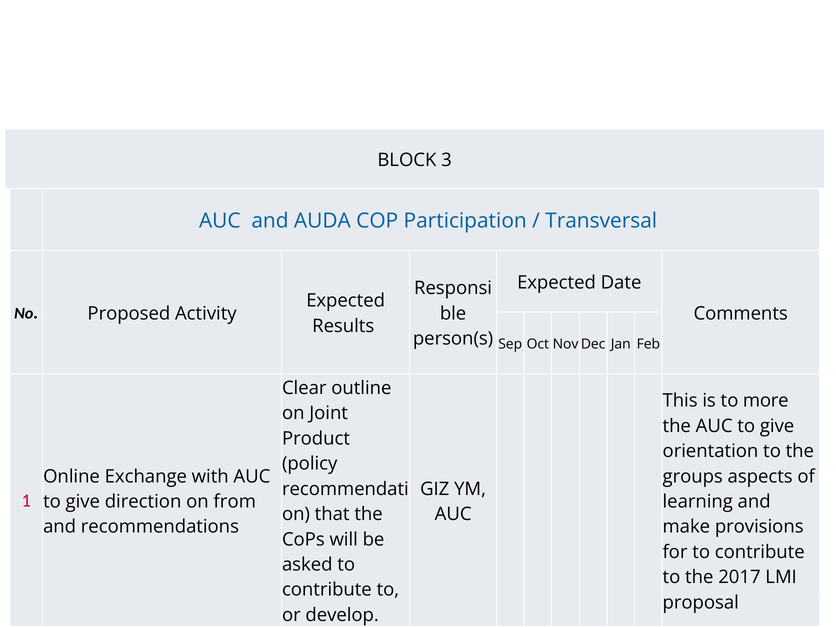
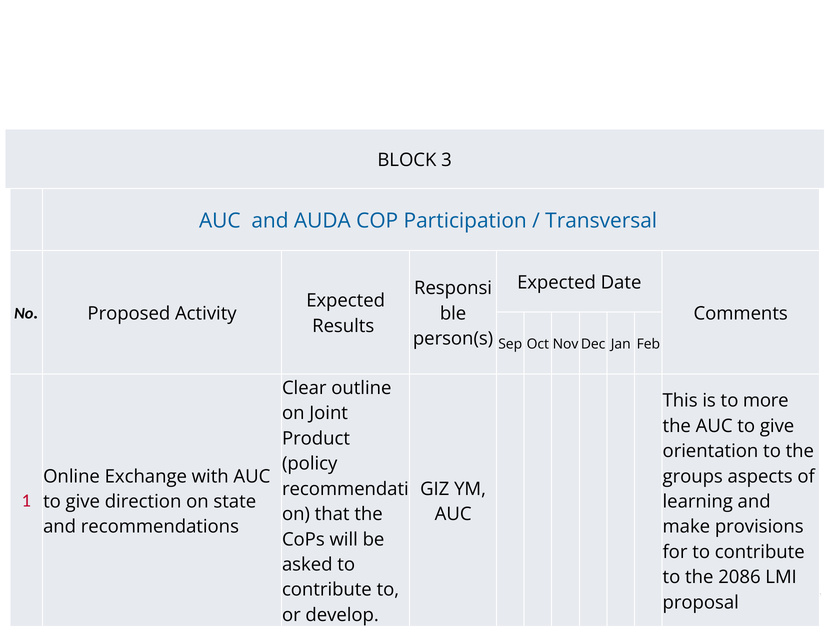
from: from -> state (235, 502)
2017: 2017 -> 2086 (739, 577)
